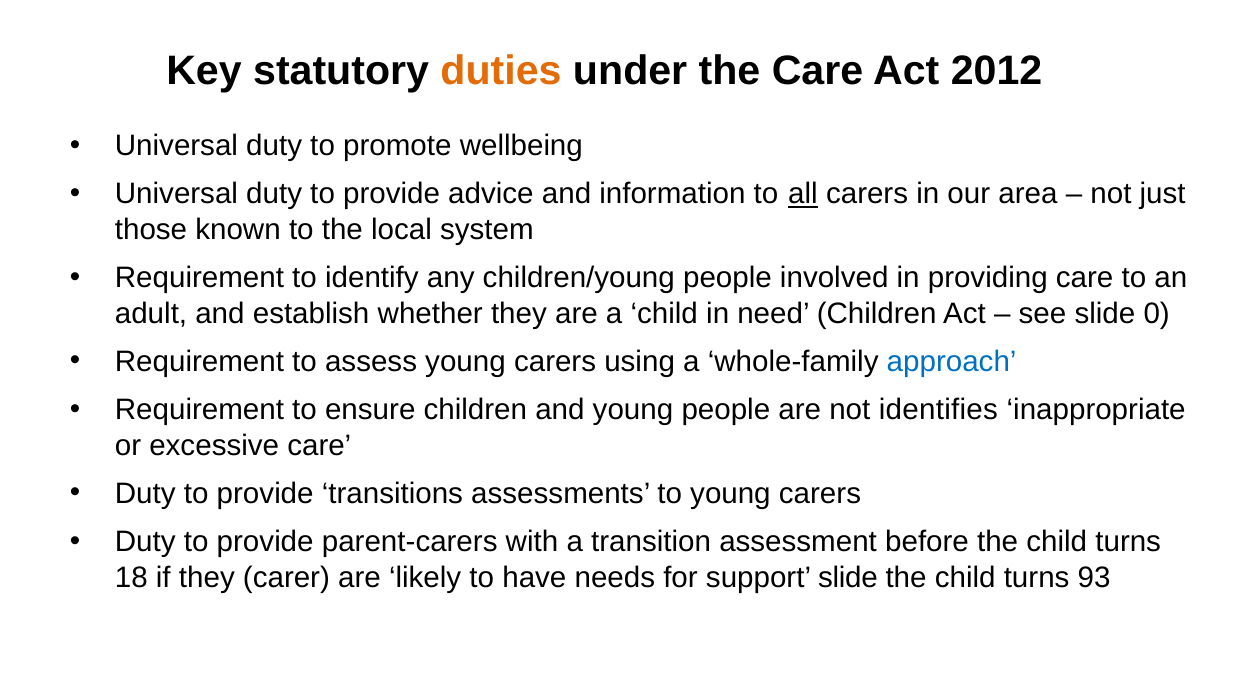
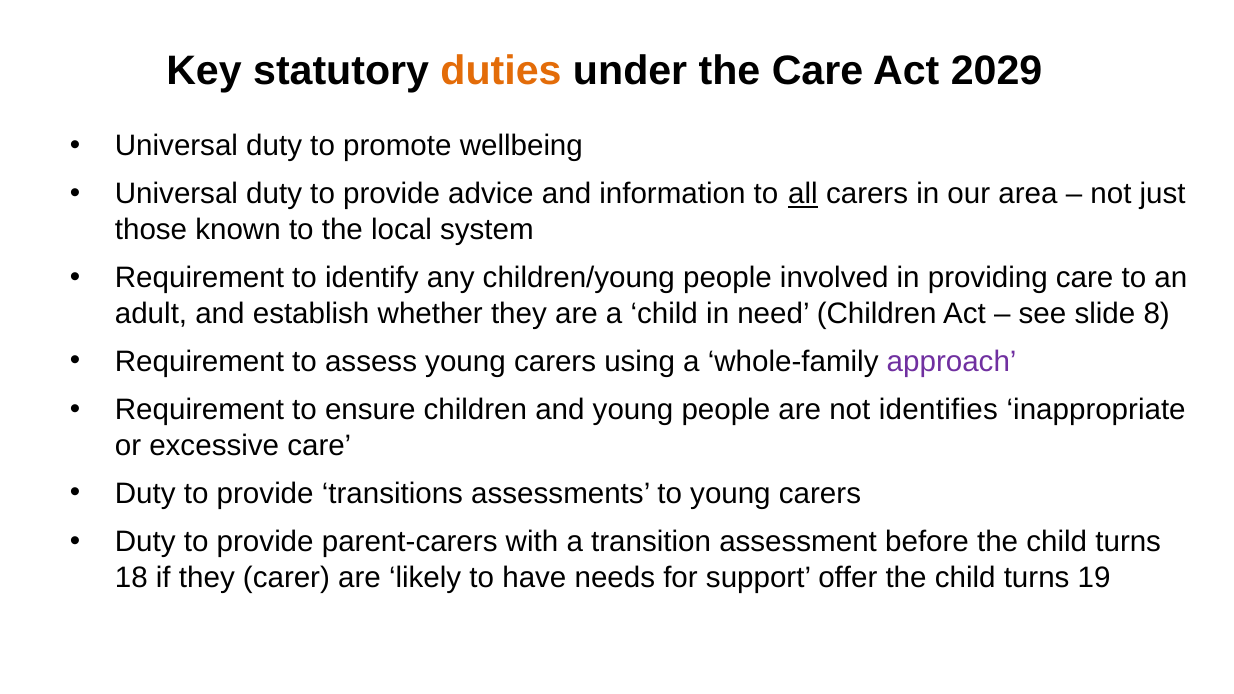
2012: 2012 -> 2029 (997, 71)
0: 0 -> 8 (1157, 313)
approach colour: blue -> purple (952, 362)
support slide: slide -> offer (848, 578)
93: 93 -> 19 (1094, 578)
